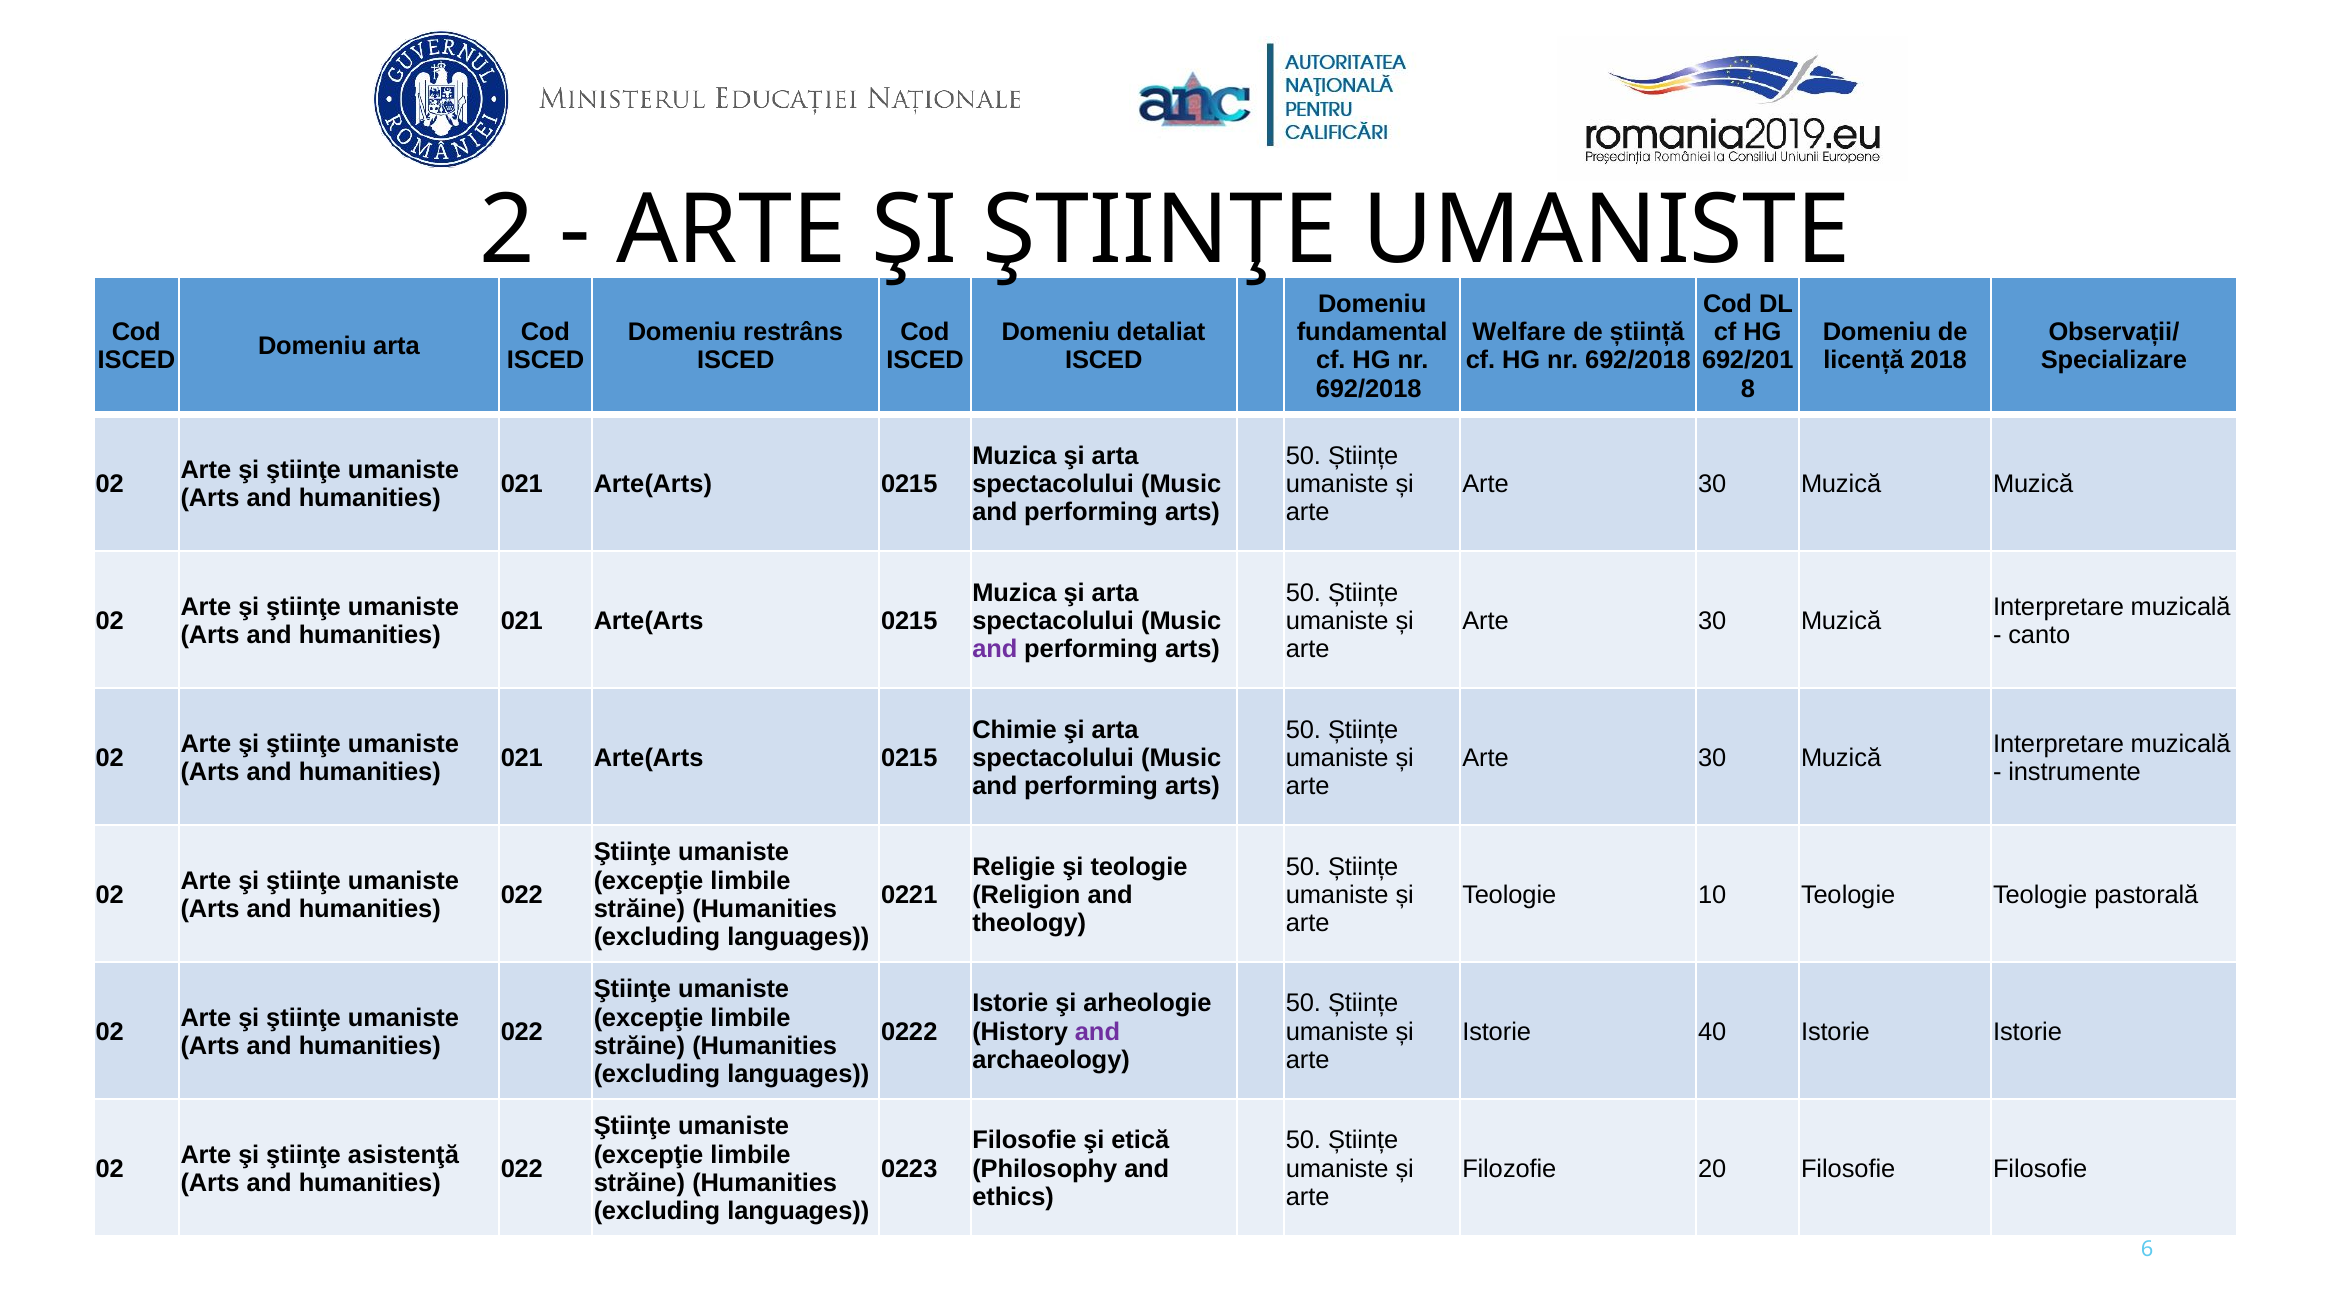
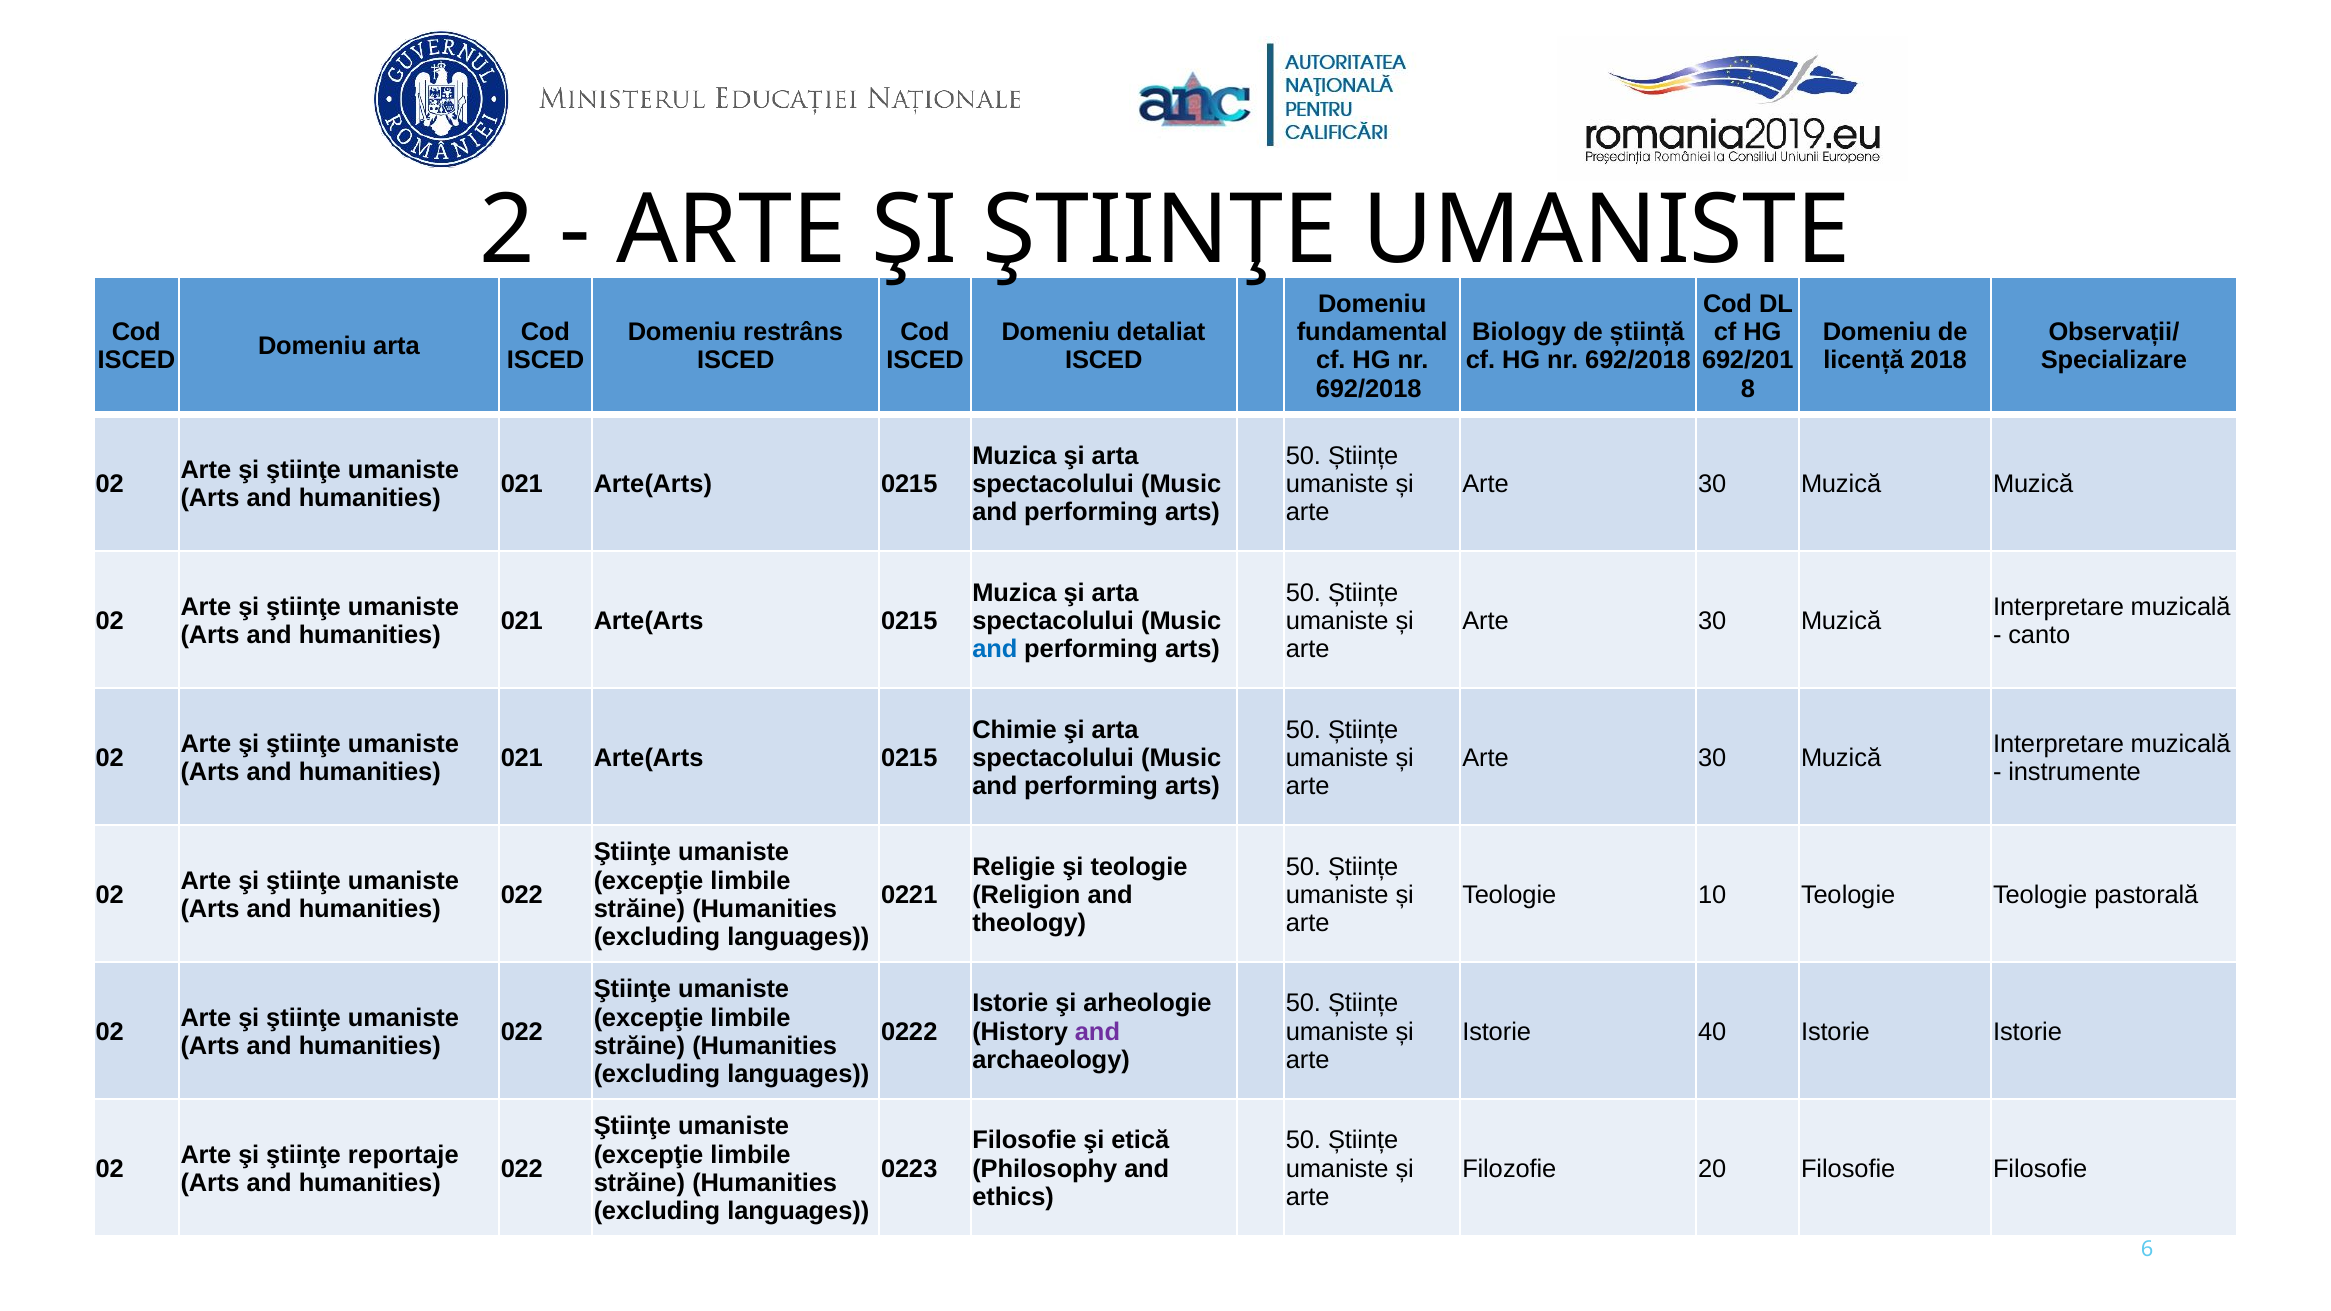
Welfare: Welfare -> Biology (1519, 332)
and colour: purple -> blue (995, 649)
asistenţă: asistenţă -> reportaje (403, 1155)
